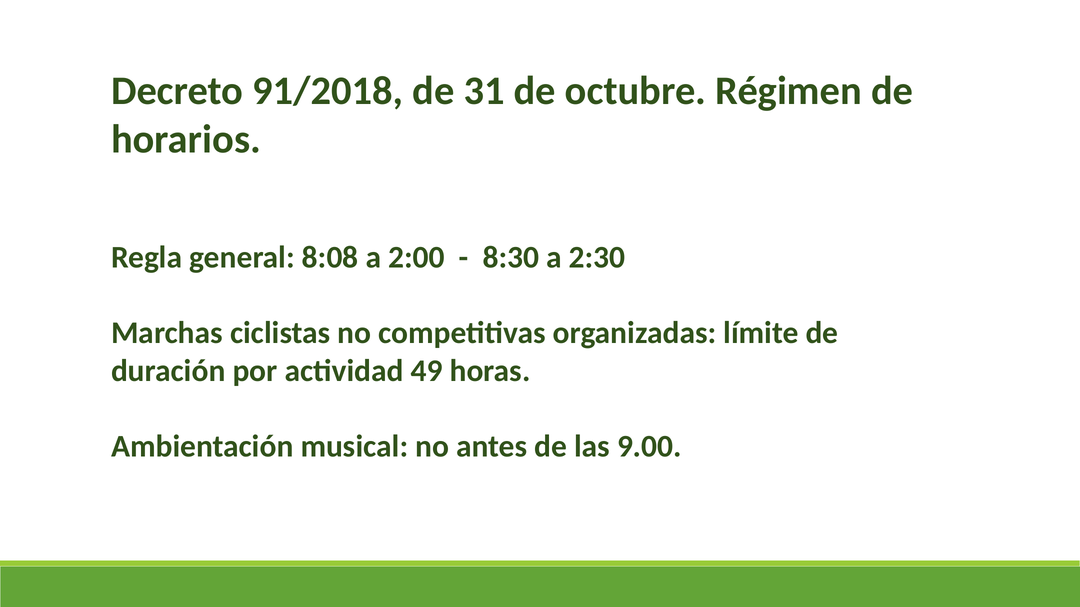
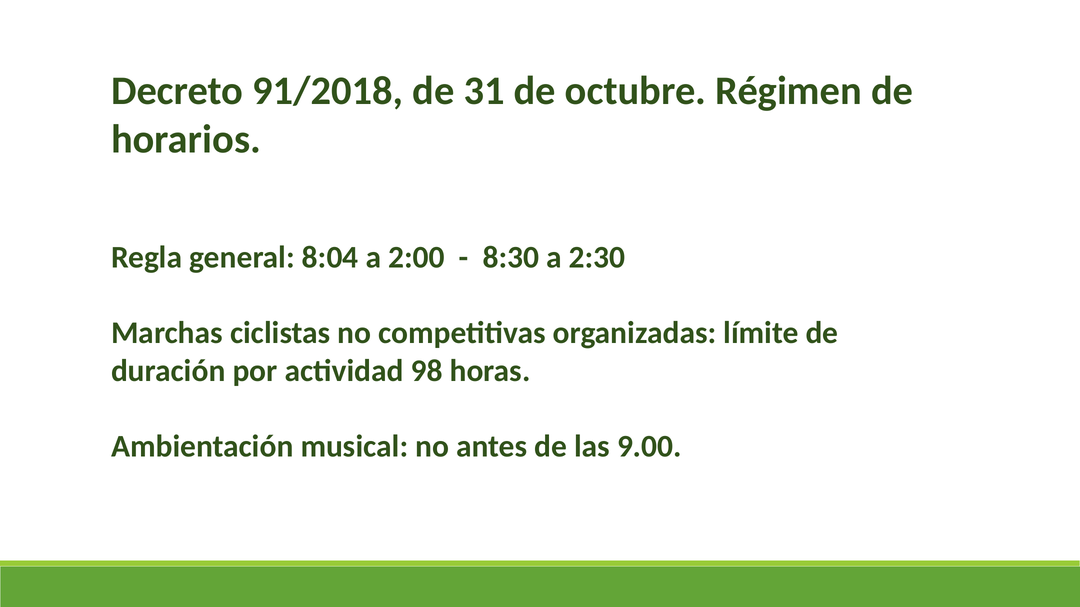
8:08: 8:08 -> 8:04 (330, 258)
49: 49 -> 98 (427, 371)
